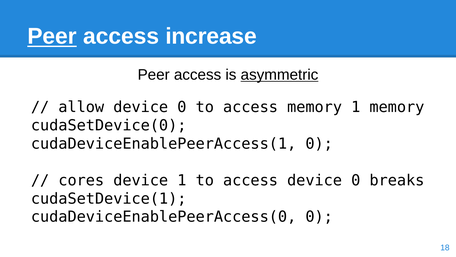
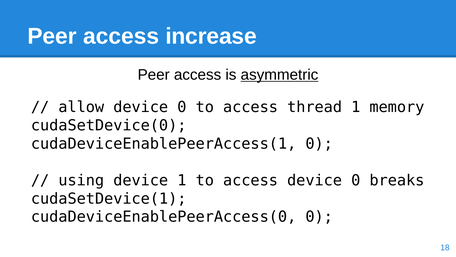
Peer underline: present -> none (52, 36)
access memory: memory -> thread (315, 107)
cores: cores -> using (81, 180)
